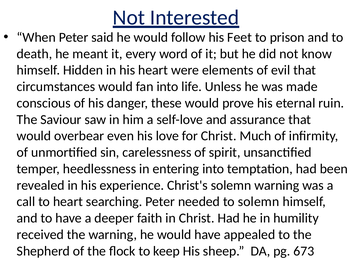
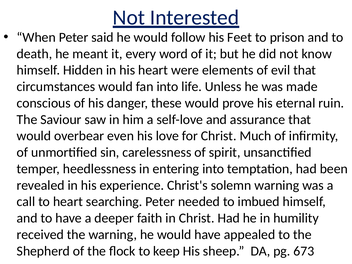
to solemn: solemn -> imbued (259, 202)
